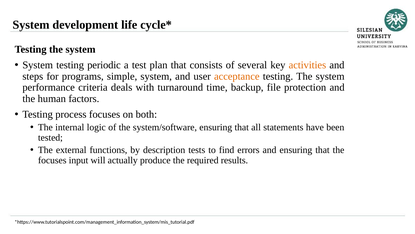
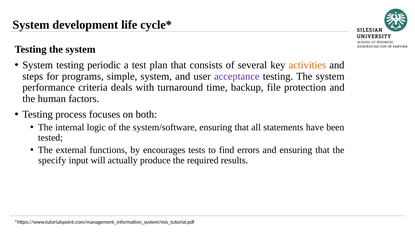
acceptance colour: orange -> purple (237, 76)
description: description -> encourages (164, 150)
focuses: focuses -> specify (52, 160)
